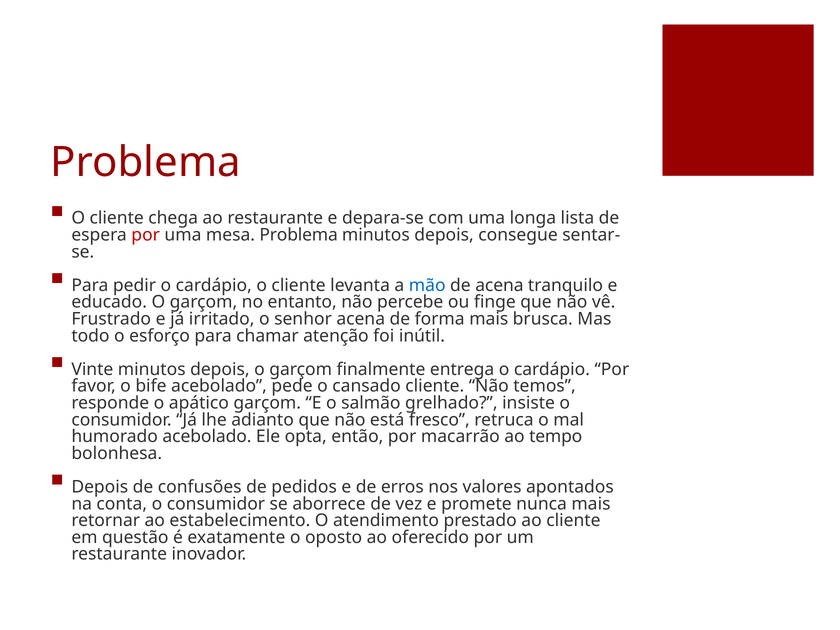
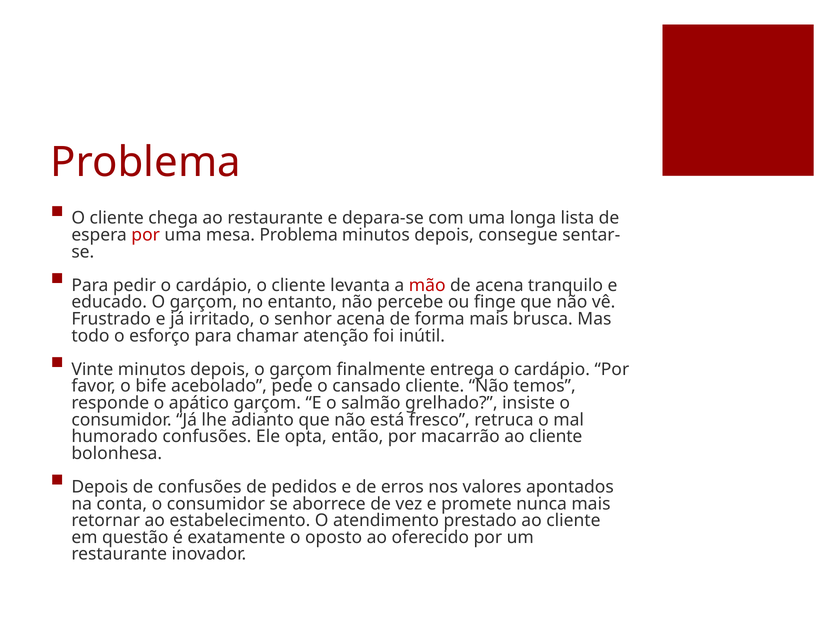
mão colour: blue -> red (427, 285)
humorado acebolado: acebolado -> confusões (207, 437)
macarrão ao tempo: tempo -> cliente (556, 437)
